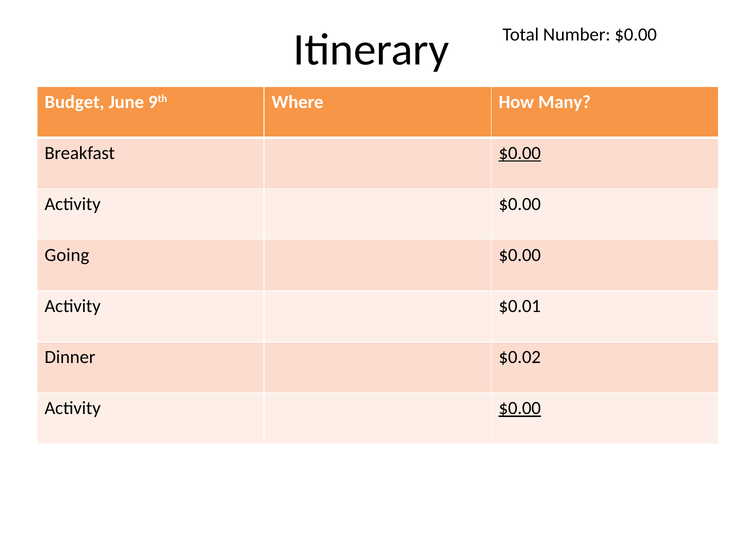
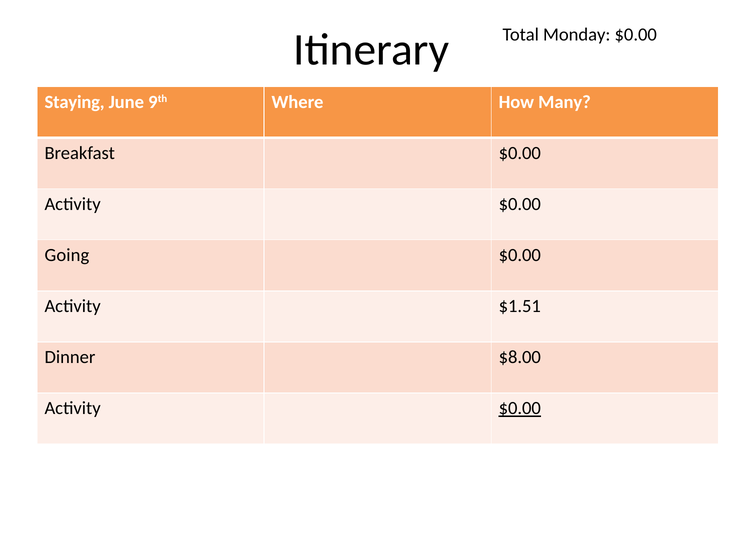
Number: Number -> Monday (577, 35)
Budget: Budget -> Staying (75, 102)
$0.00 underline: present -> none (520, 153)
$0.01: $0.01 -> $1.51 (520, 306)
$0.02: $0.02 -> $8.00 (520, 357)
